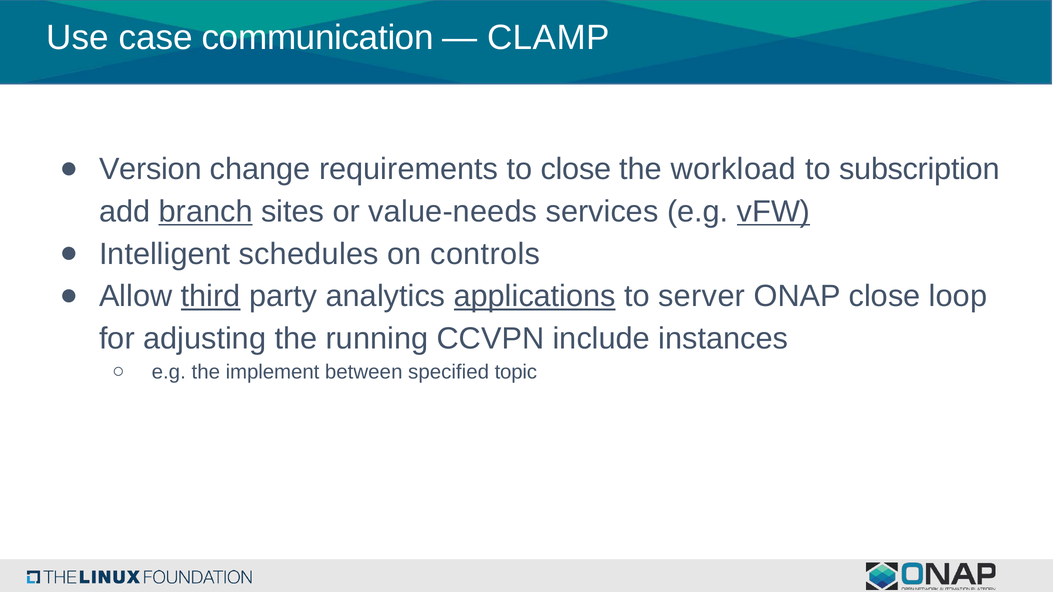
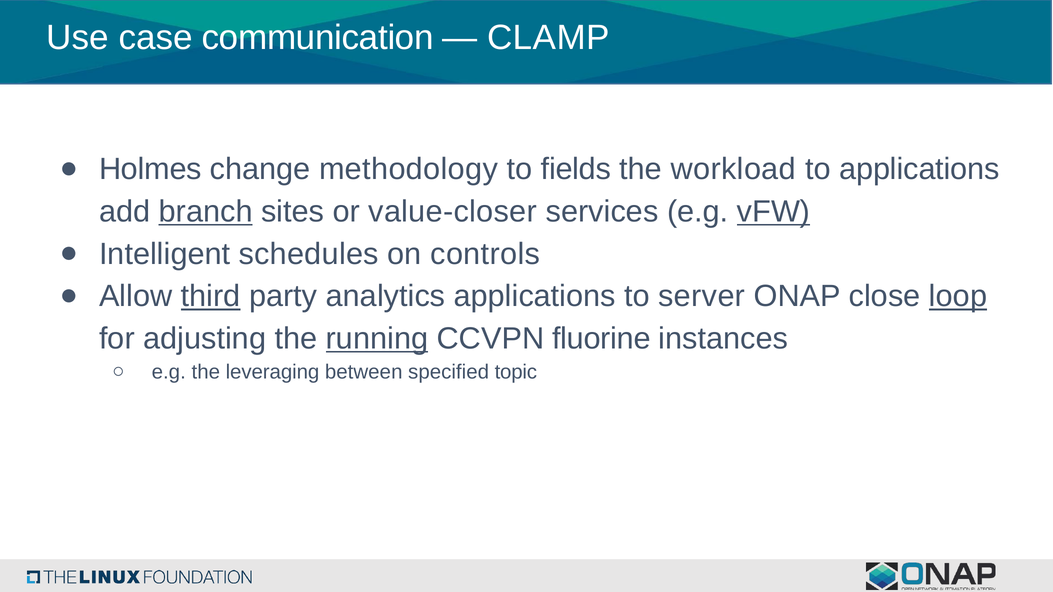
Version: Version -> Holmes (150, 169)
requirements: requirements -> methodology (408, 169)
to close: close -> fields (576, 169)
to subscription: subscription -> applications (919, 169)
value-needs: value-needs -> value-closer (453, 212)
applications underline: present -> none (535, 296)
loop underline: none -> present (958, 296)
running underline: none -> present (377, 339)
include: include -> fluorine (601, 339)
implement: implement -> leveraging (272, 372)
